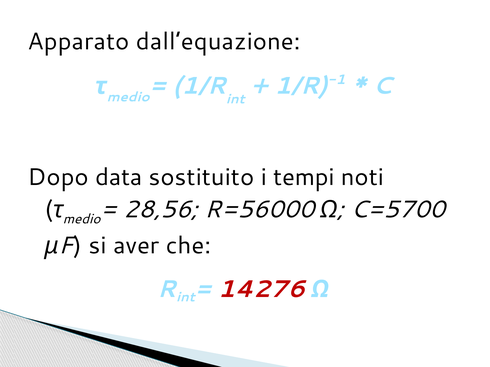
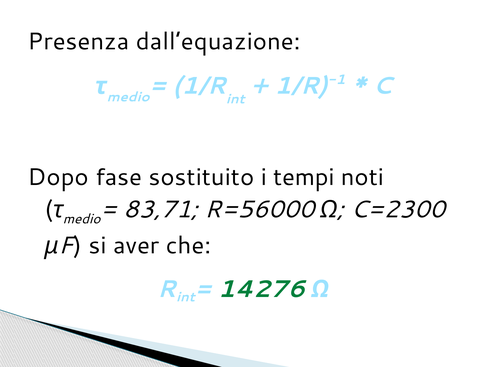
Apparato: Apparato -> Presenza (79, 42)
data: data -> fase (119, 177)
28,56: 28,56 -> 83,71 (161, 210)
C=5700: C=5700 -> C=2300 (398, 210)
14276 colour: red -> green (261, 289)
